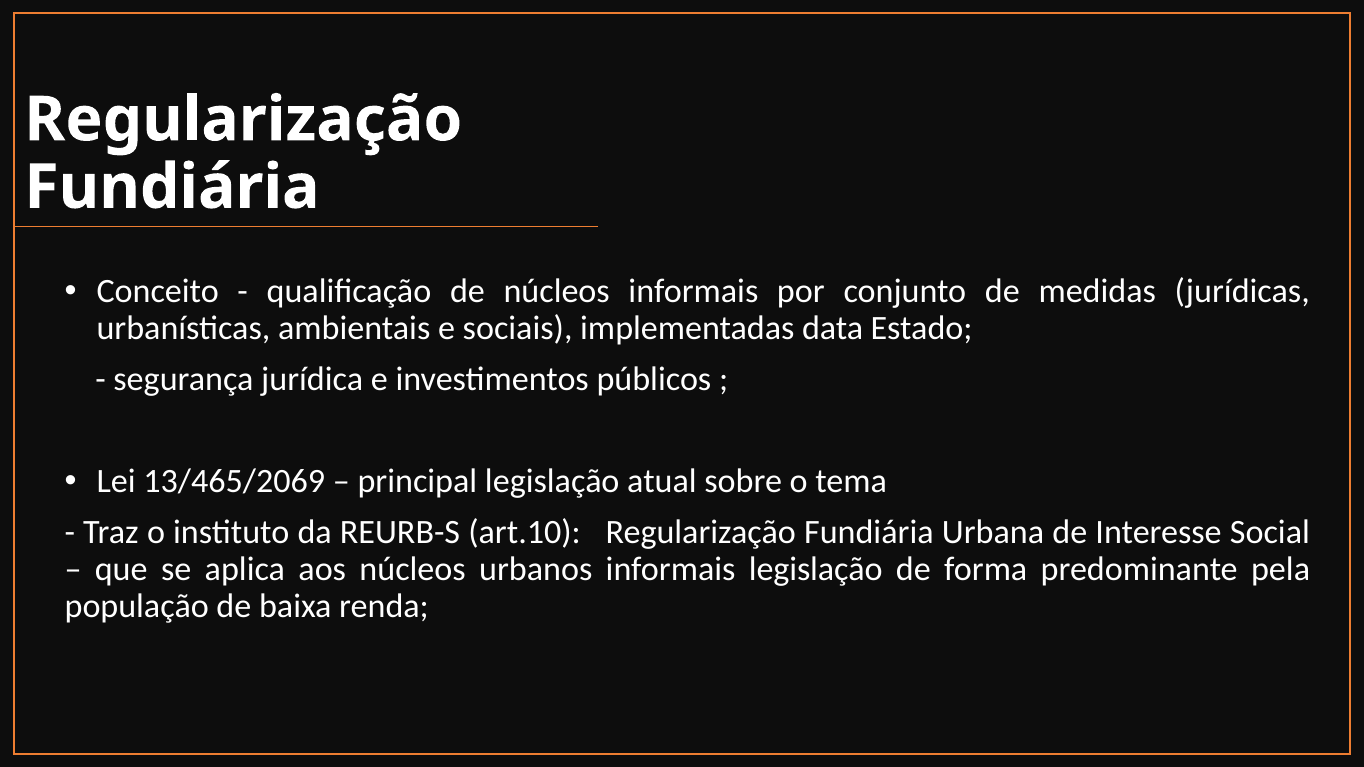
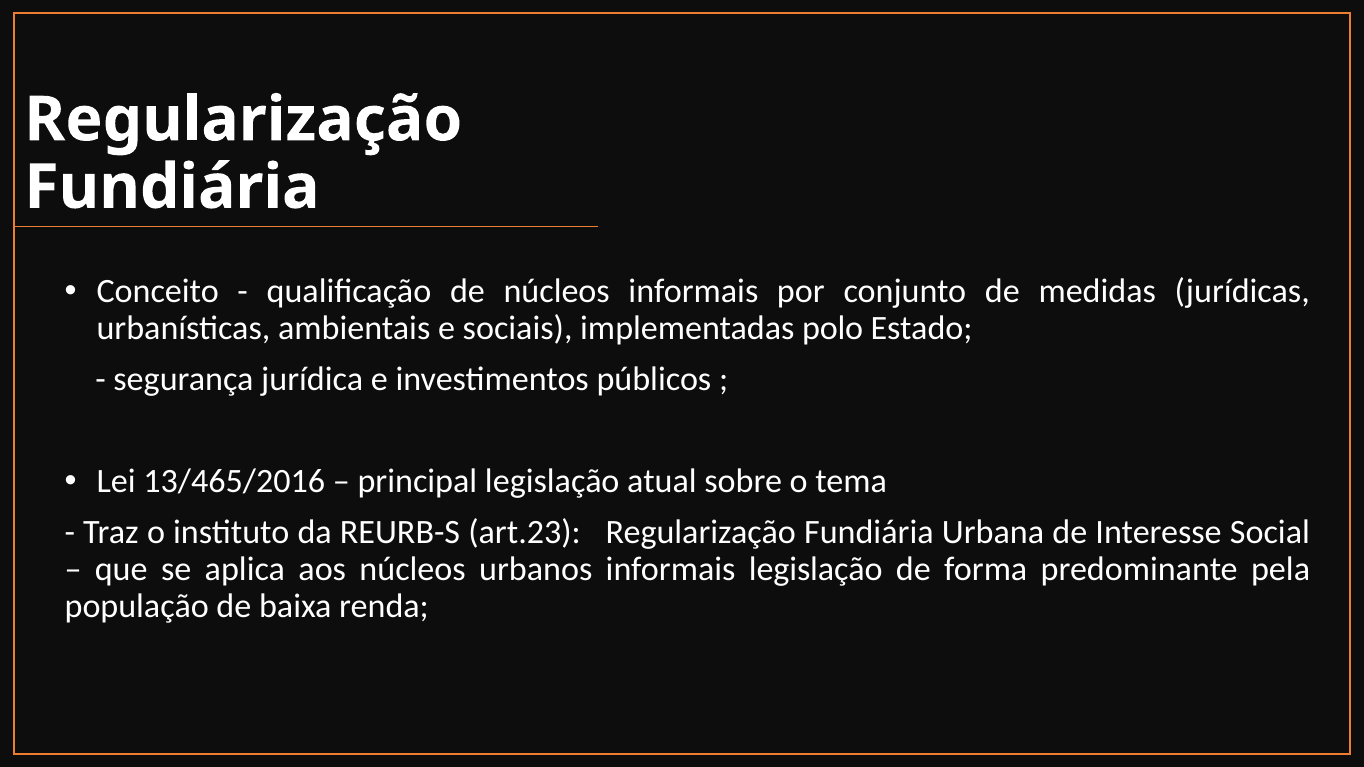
data: data -> polo (833, 329)
13/465/2069: 13/465/2069 -> 13/465/2016 (234, 482)
art.10: art.10 -> art.23 (525, 533)
